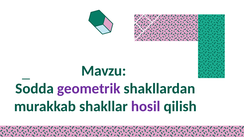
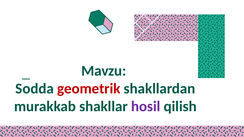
geometrik colour: purple -> red (89, 89)
